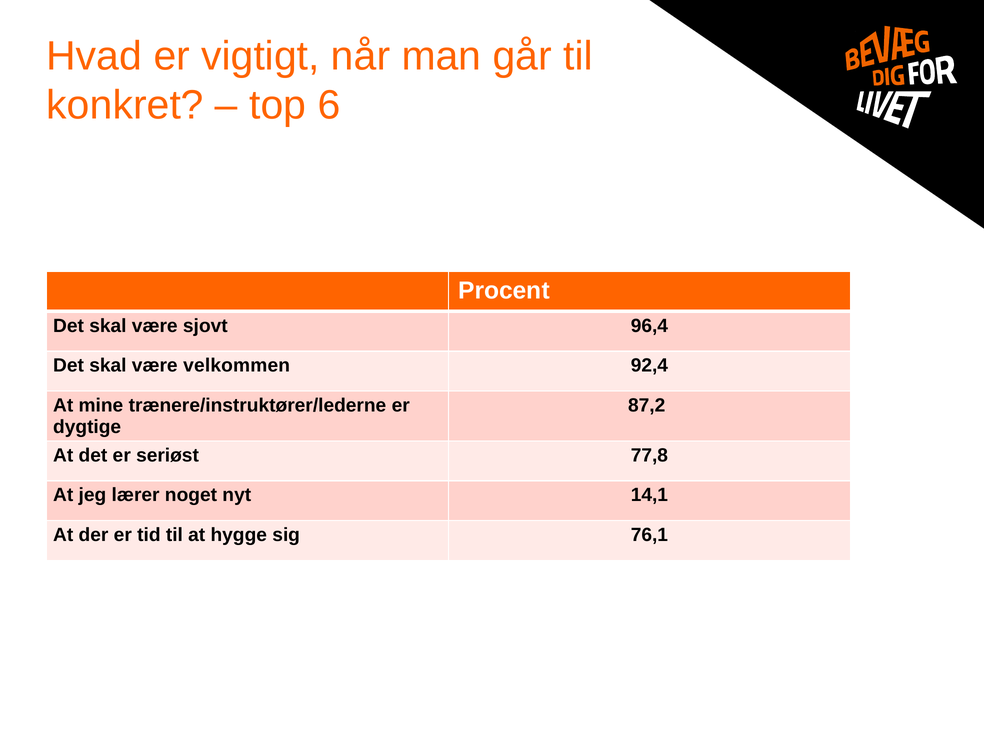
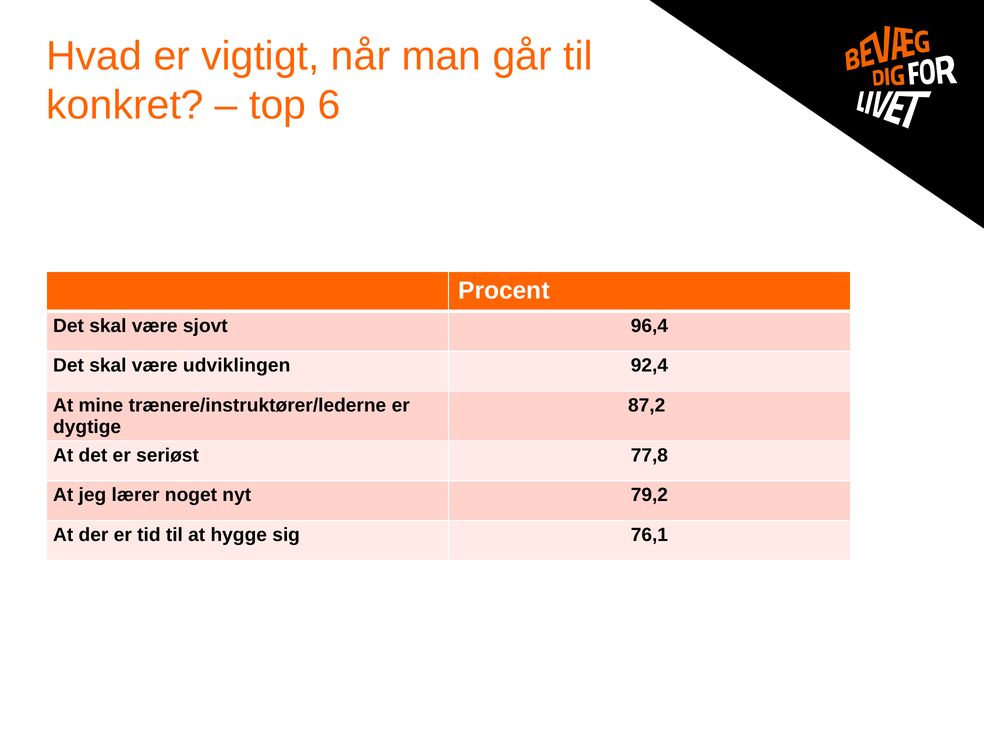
velkommen: velkommen -> udviklingen (237, 366)
14,1: 14,1 -> 79,2 (649, 495)
